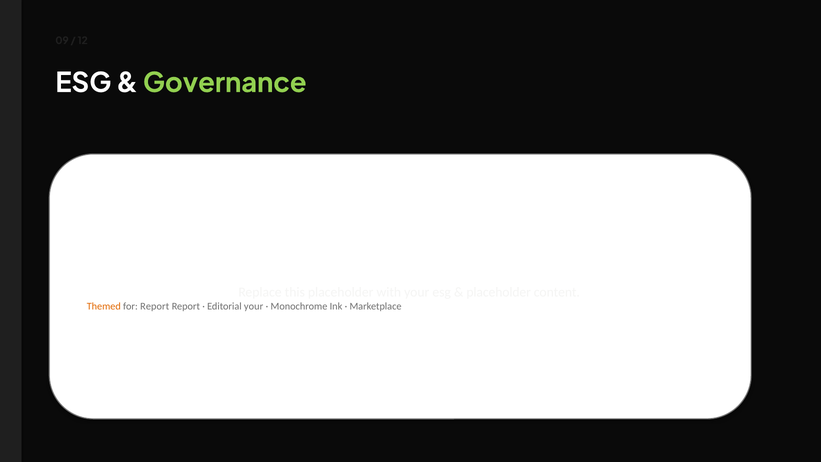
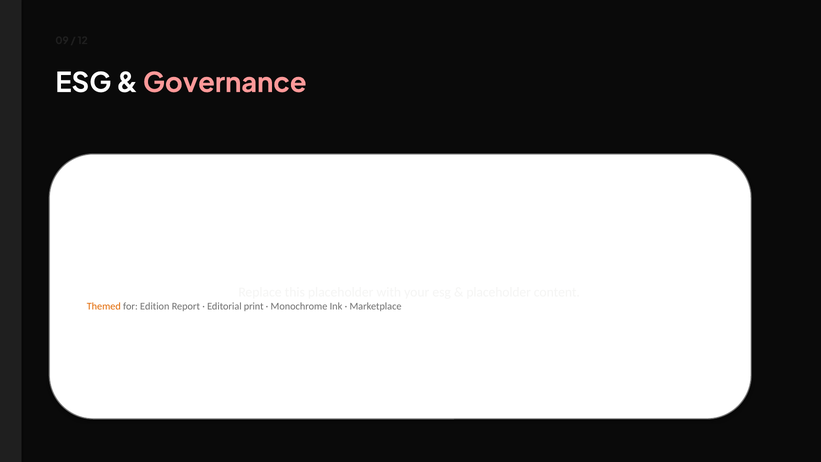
Governance colour: light green -> pink (225, 83)
for Report: Report -> Edition (155, 306)
Editorial your: your -> print (254, 306)
